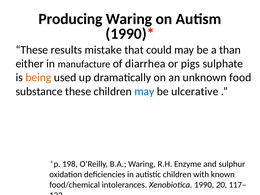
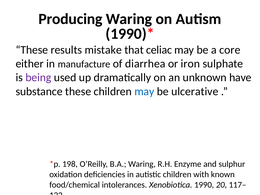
could: could -> celiac (159, 50)
than: than -> core (230, 50)
pigs: pigs -> iron (190, 64)
being colour: orange -> purple (38, 78)
food: food -> have (240, 78)
